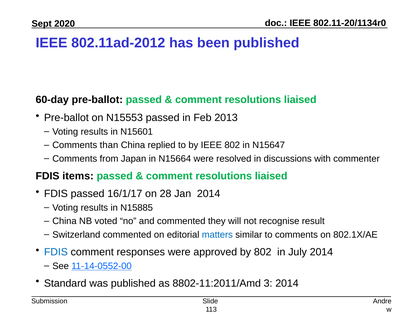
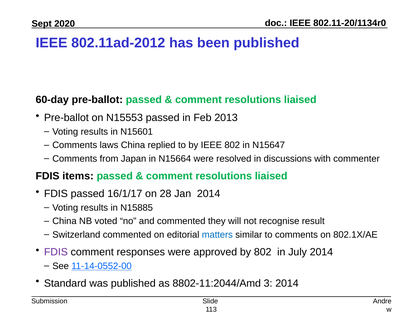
than: than -> laws (109, 145)
FDIS colour: blue -> purple (56, 252)
8802-11:2011/Amd: 8802-11:2011/Amd -> 8802-11:2044/Amd (217, 283)
